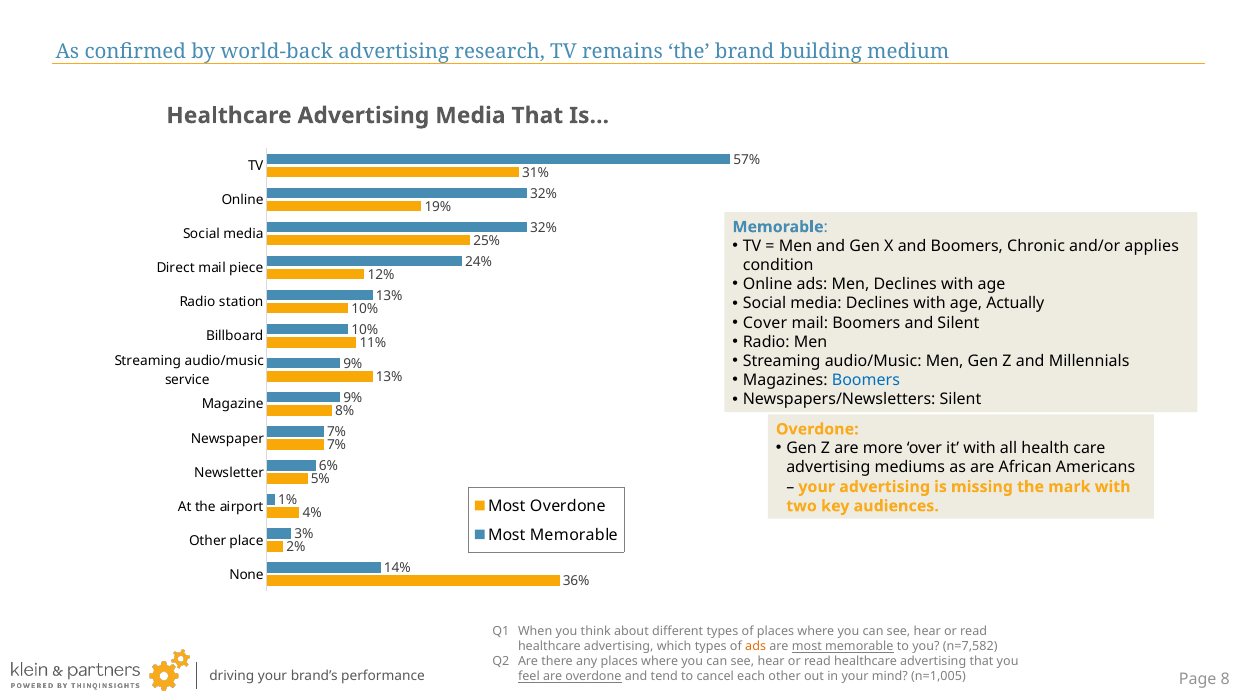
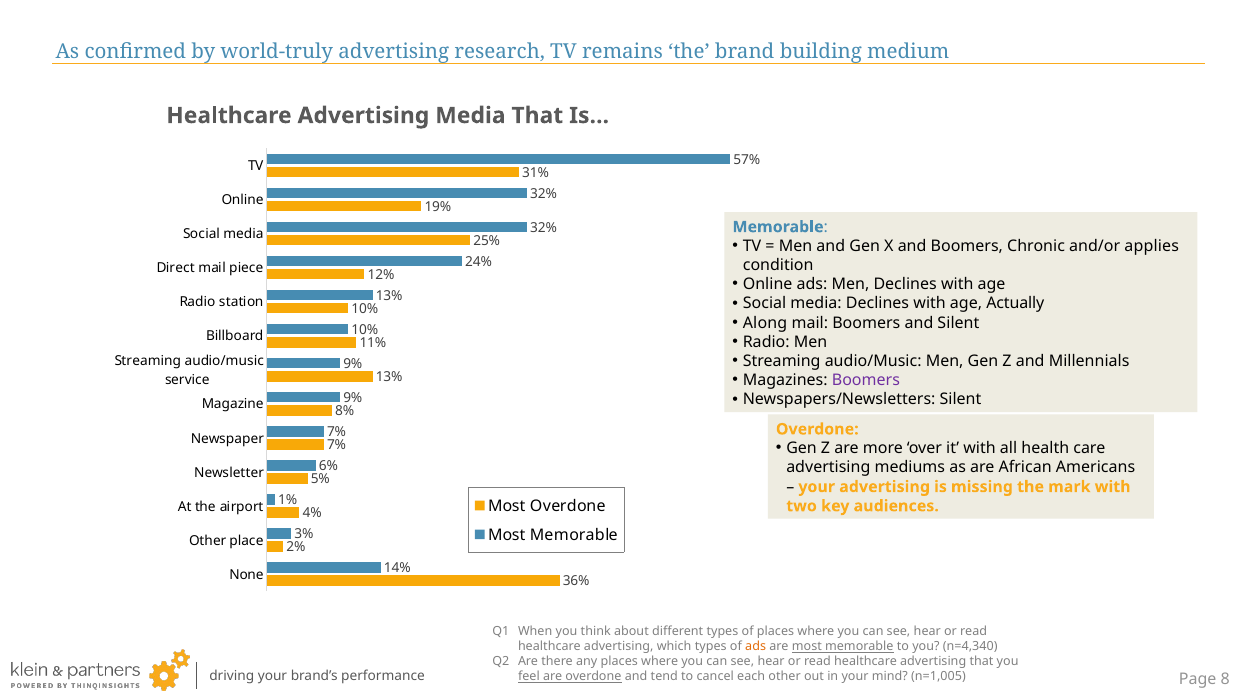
world-back: world-back -> world-truly (277, 52)
Cover: Cover -> Along (765, 323)
Boomers colour: blue -> purple (866, 381)
n=7,582: n=7,582 -> n=4,340 (970, 647)
